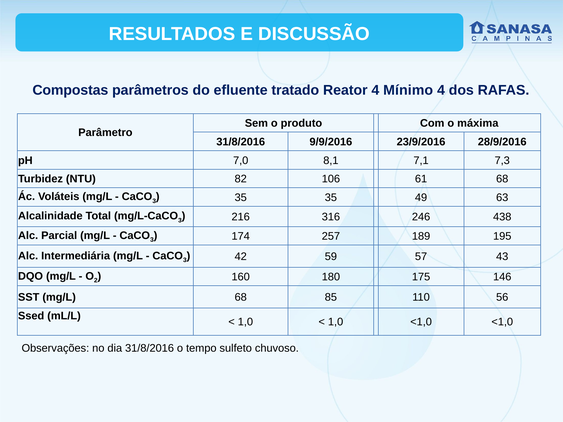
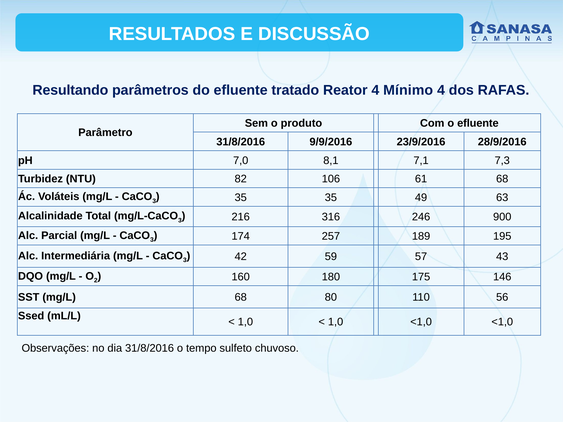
Compostas: Compostas -> Resultando (70, 90)
o máxima: máxima -> efluente (478, 123)
438: 438 -> 900 (502, 217)
85: 85 -> 80 (331, 297)
